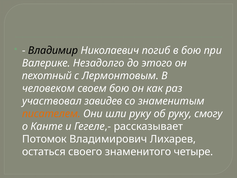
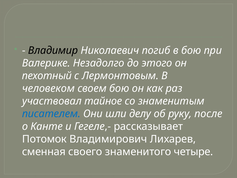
завидев: завидев -> тайное (103, 101)
писателем colour: orange -> blue (51, 114)
шли руку: руку -> делу (140, 114)
смогу: смогу -> после (208, 114)
остаться: остаться -> сменная (44, 152)
